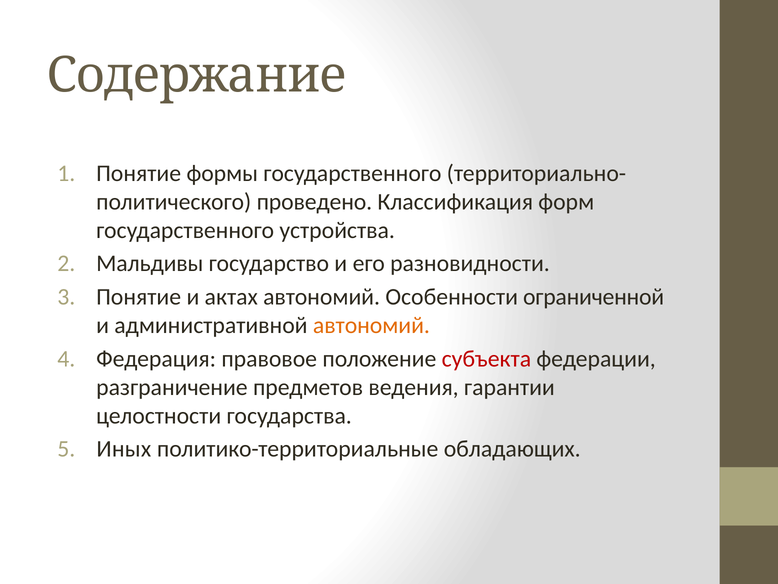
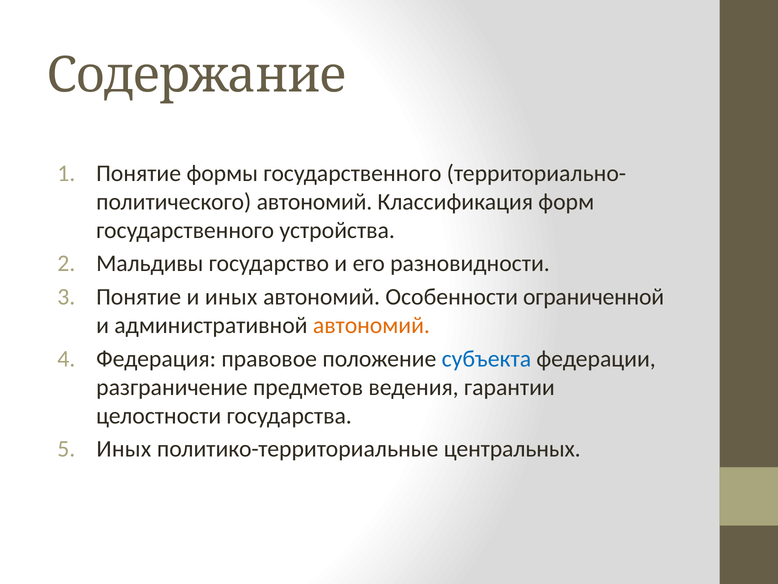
проведено: проведено -> автономий (314, 202)
и актах: актах -> иных (231, 297)
субъекта colour: red -> blue (486, 358)
обладающих: обладающих -> центральных (512, 449)
